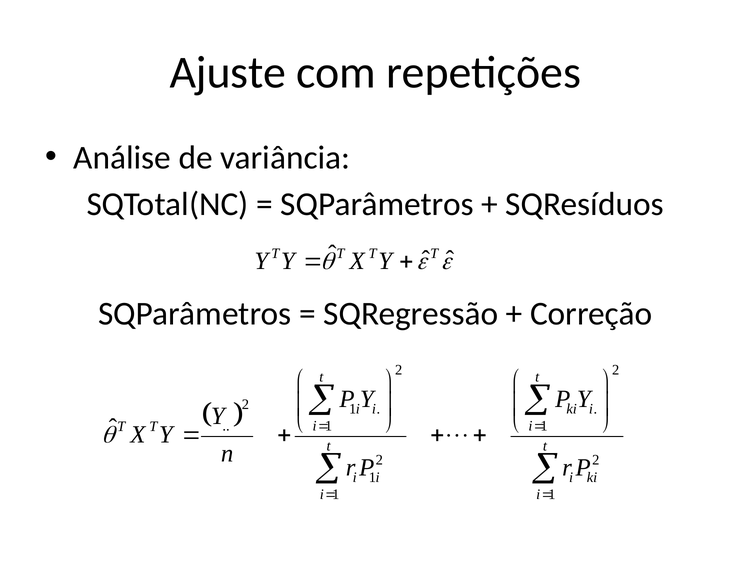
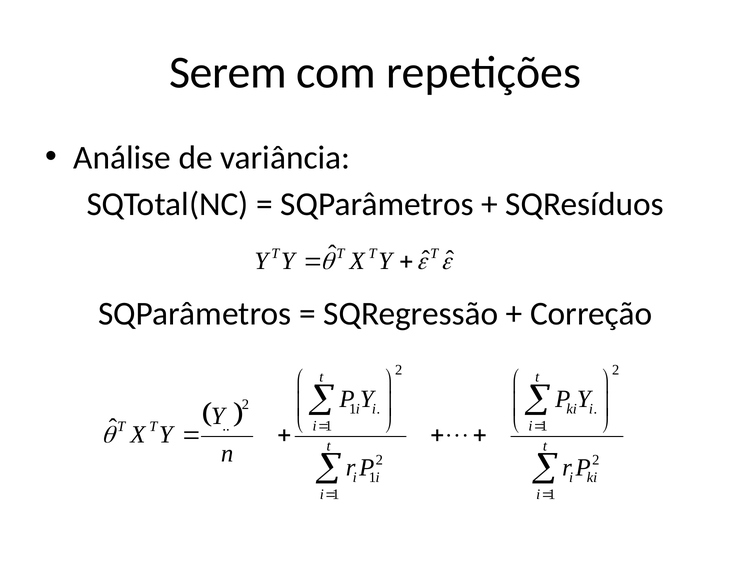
Ajuste: Ajuste -> Serem (228, 73)
